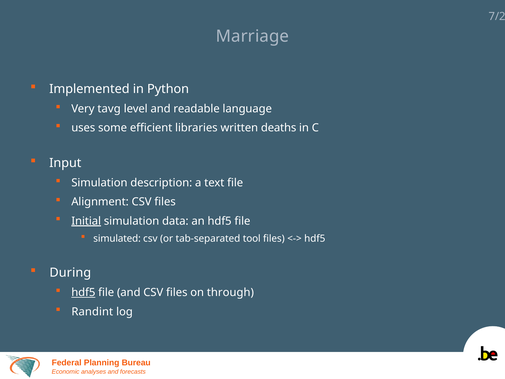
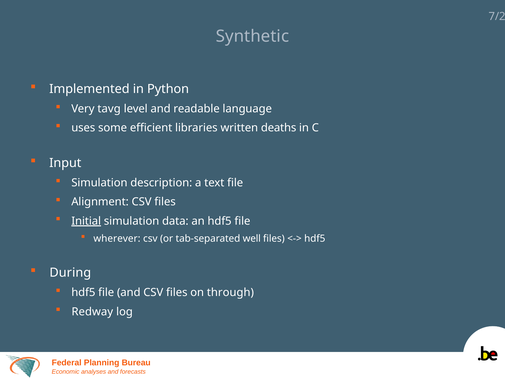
Marriage: Marriage -> Synthetic (252, 36)
simulated: simulated -> wherever (117, 238)
tool: tool -> well (252, 238)
hdf5 underline: present -> none (83, 292)
Randint: Randint -> Redway (92, 311)
